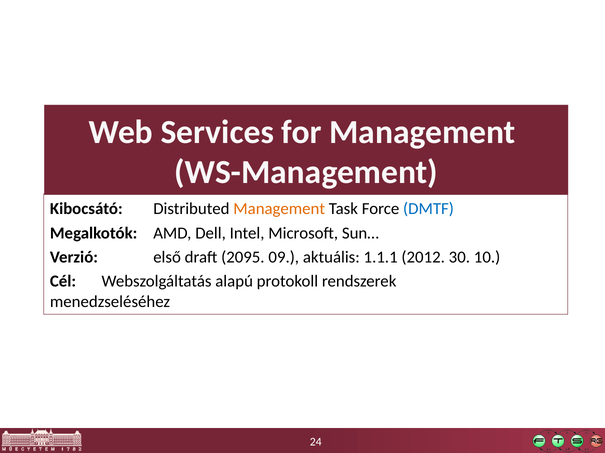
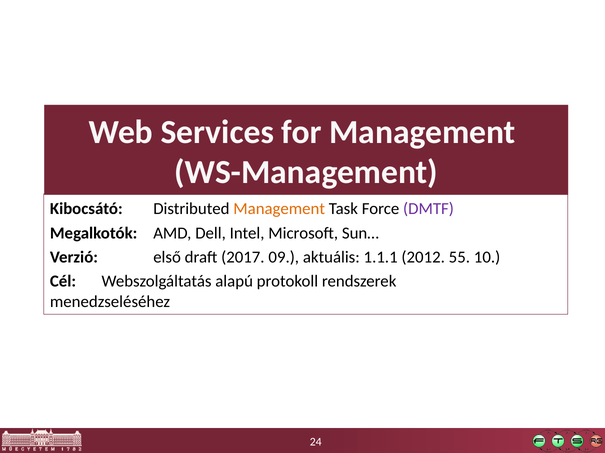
DMTF colour: blue -> purple (428, 209)
2095: 2095 -> 2017 (243, 258)
30: 30 -> 55 (459, 258)
